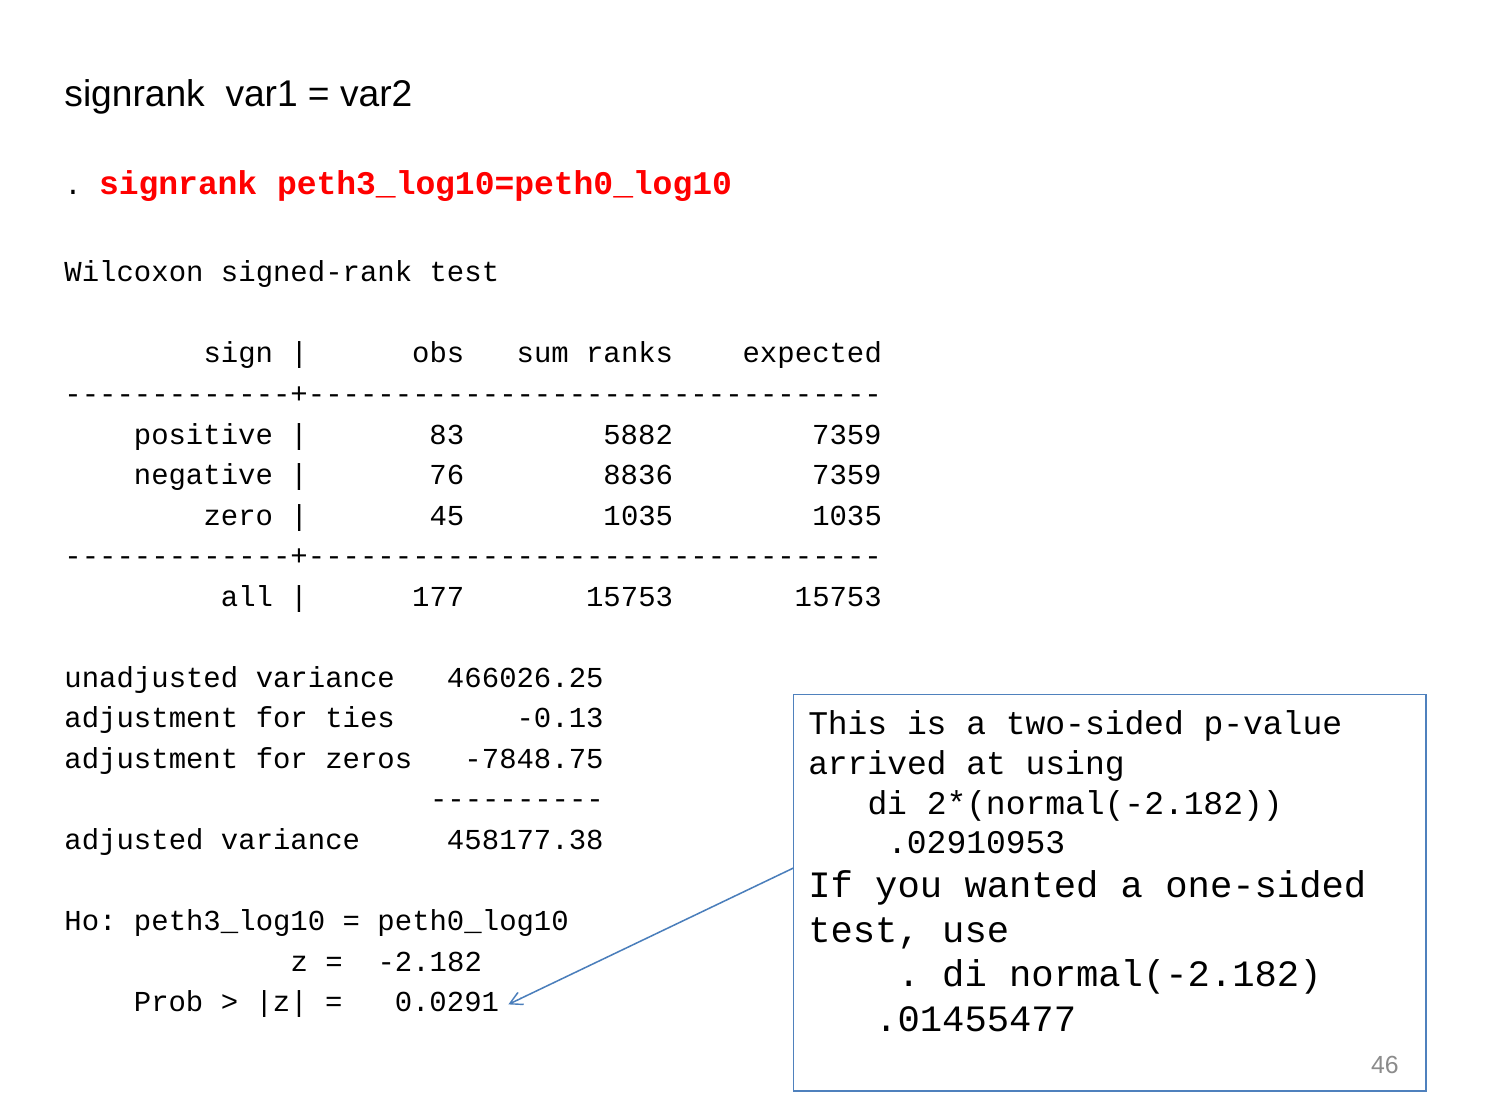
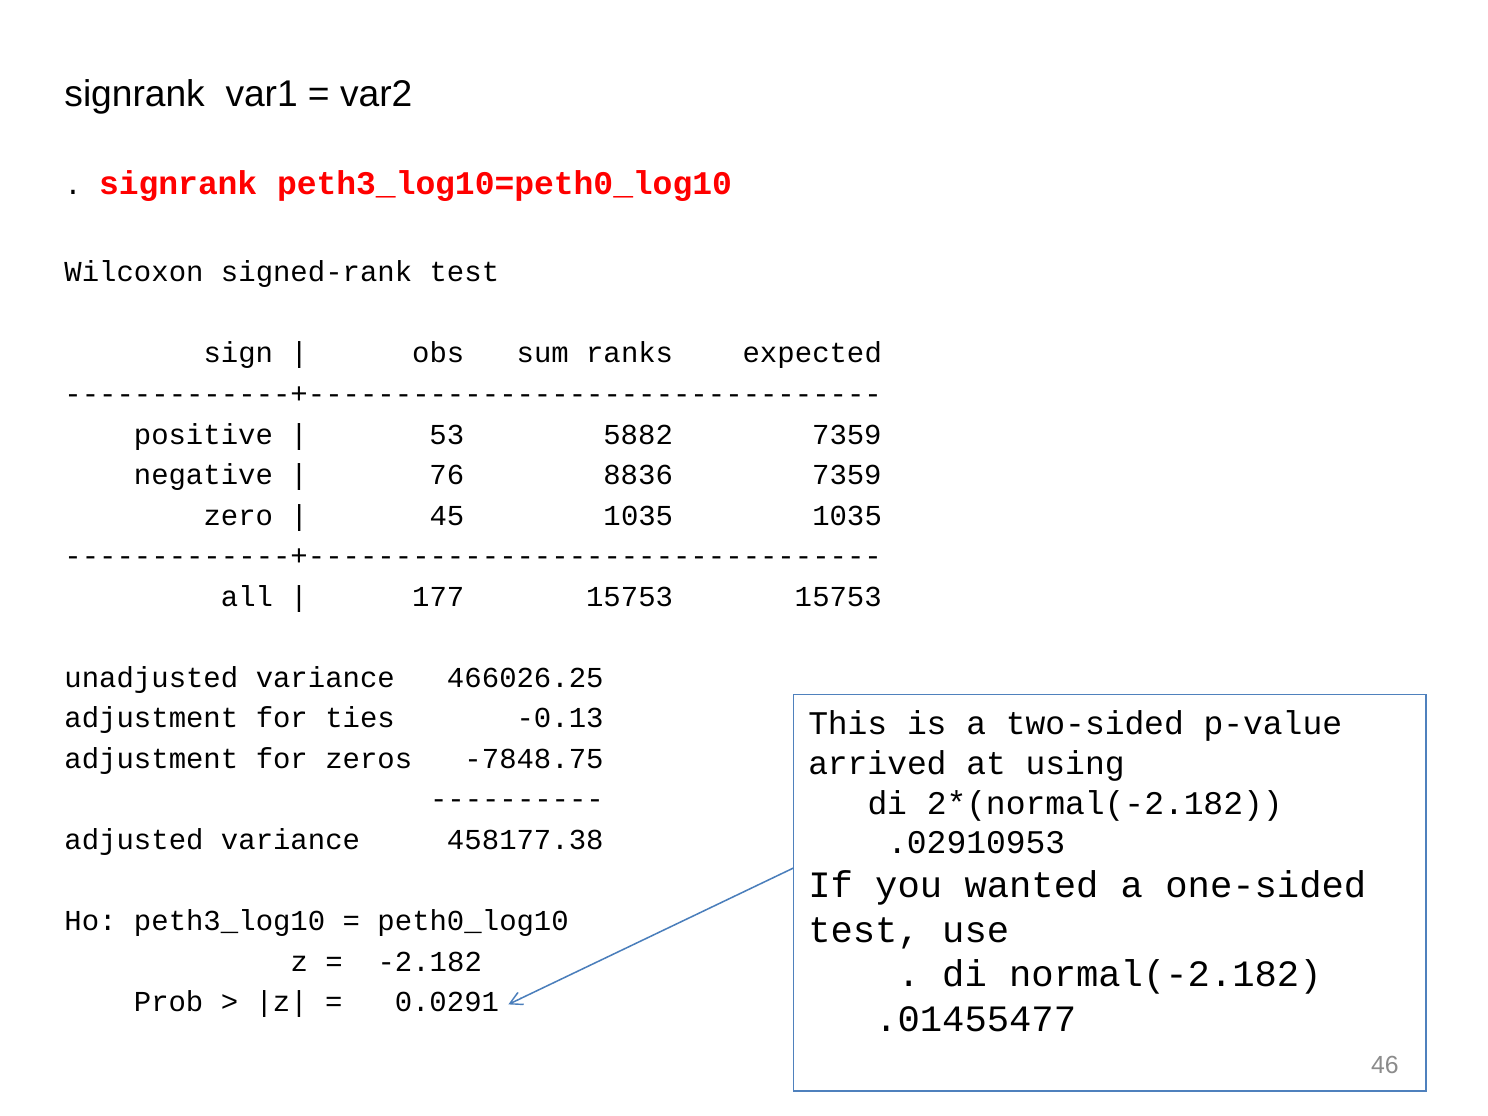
83: 83 -> 53 (447, 435)
